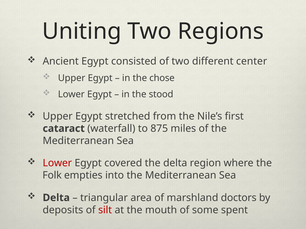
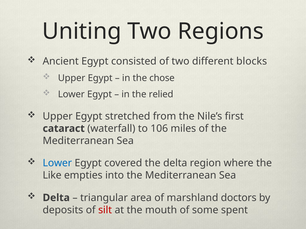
center: center -> blocks (252, 61)
stood: stood -> relied (161, 95)
875: 875 -> 106 (159, 129)
Lower colour: red -> blue (57, 163)
Folk: Folk -> Like (52, 176)
